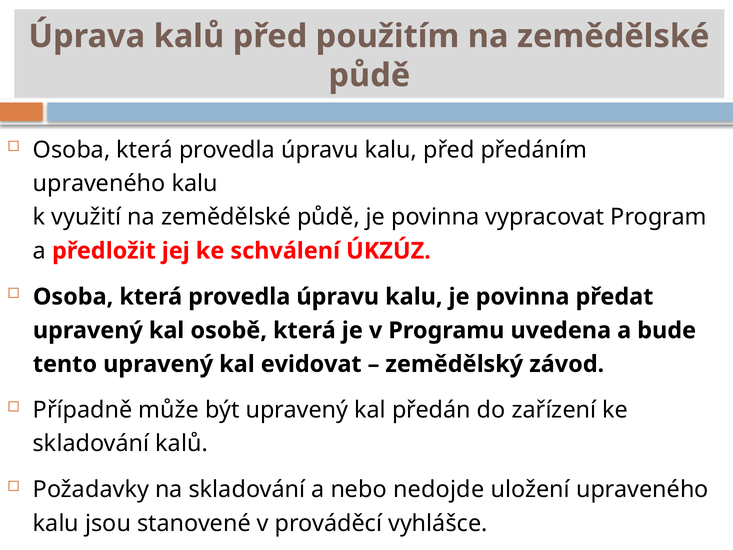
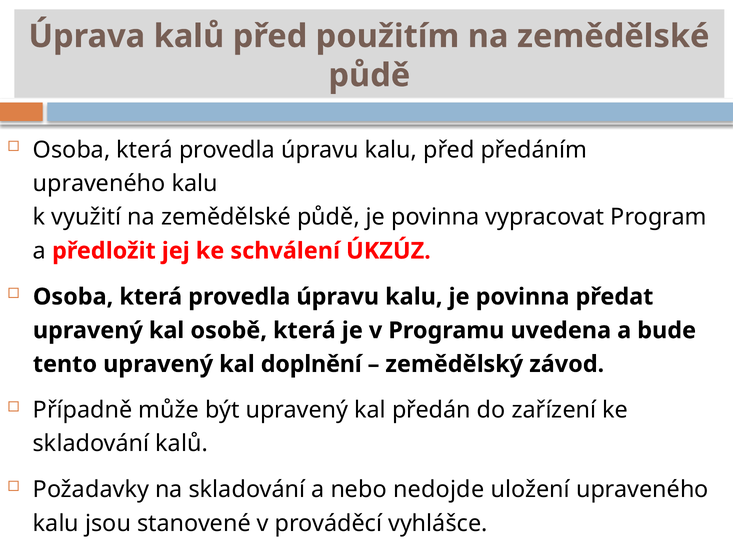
evidovat: evidovat -> doplnění (311, 364)
